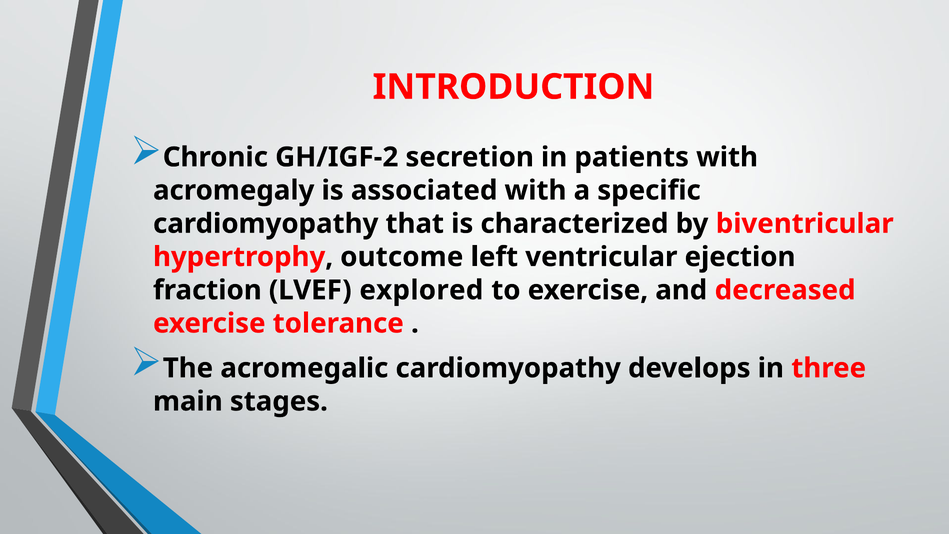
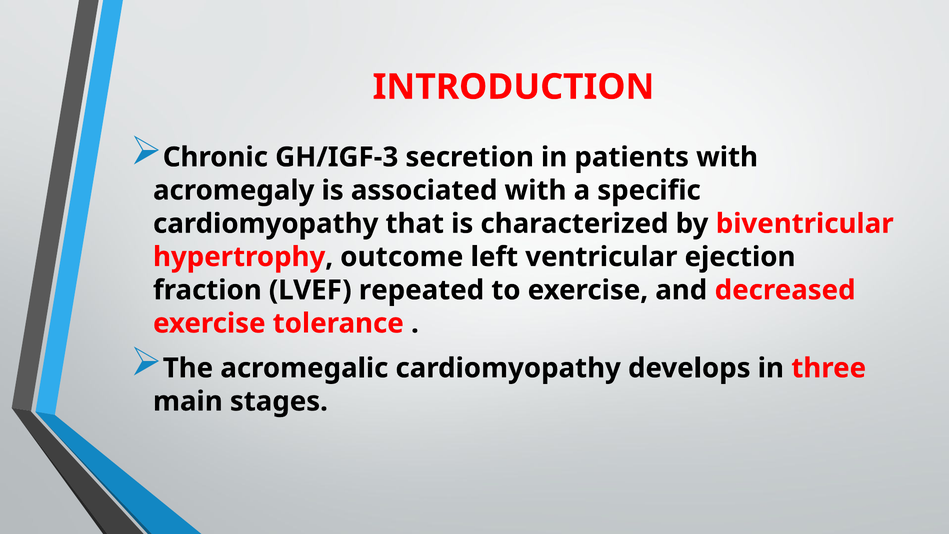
GH/IGF-2: GH/IGF-2 -> GH/IGF-3 (337, 157)
explored: explored -> repeated (422, 290)
